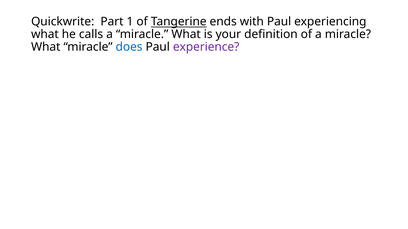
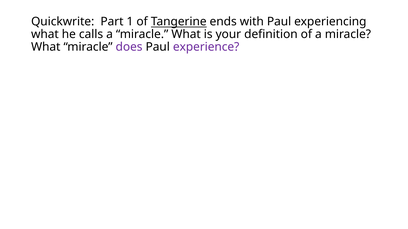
does colour: blue -> purple (129, 47)
